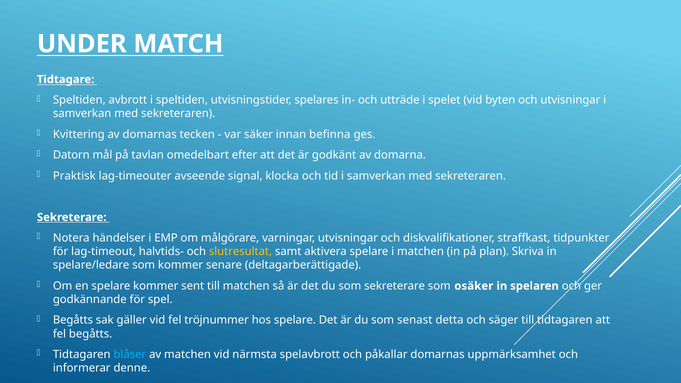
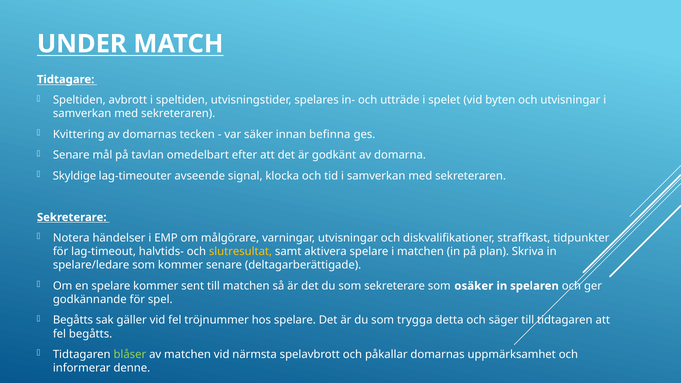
Datorn: Datorn -> Senare (71, 155)
Praktisk: Praktisk -> Skyldige (74, 176)
senast: senast -> trygga (415, 320)
blåser colour: light blue -> light green (130, 355)
